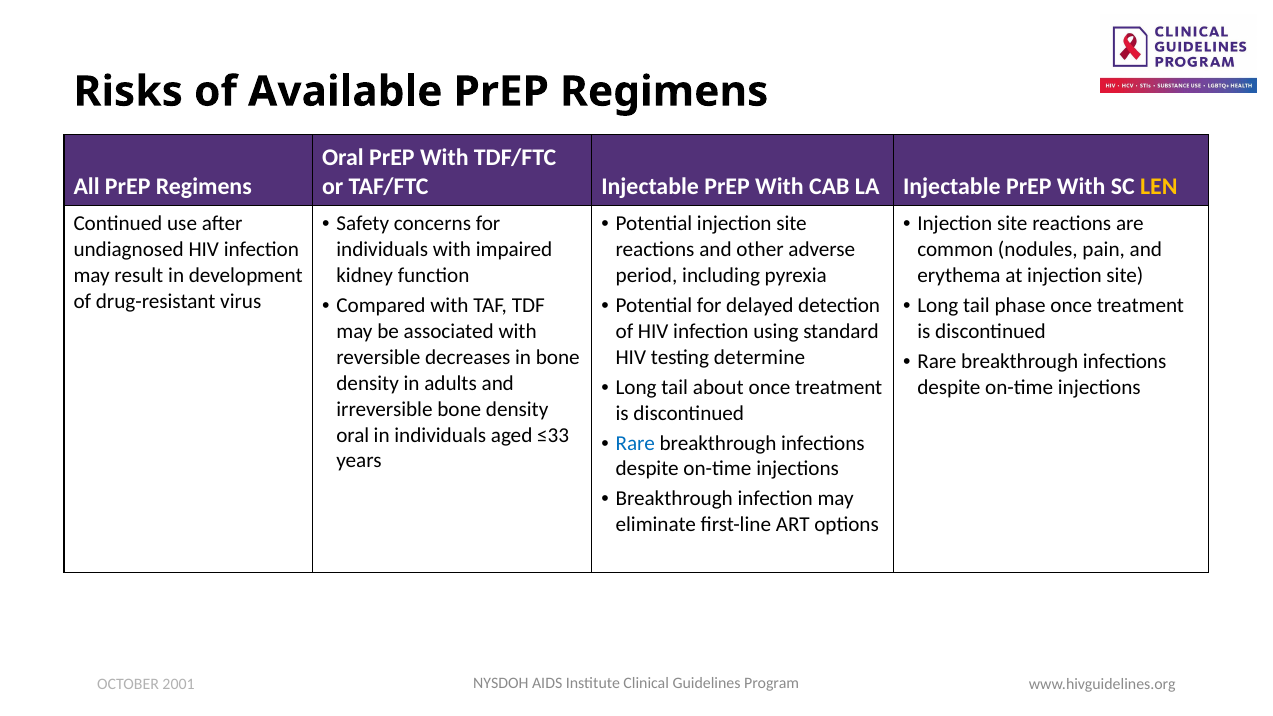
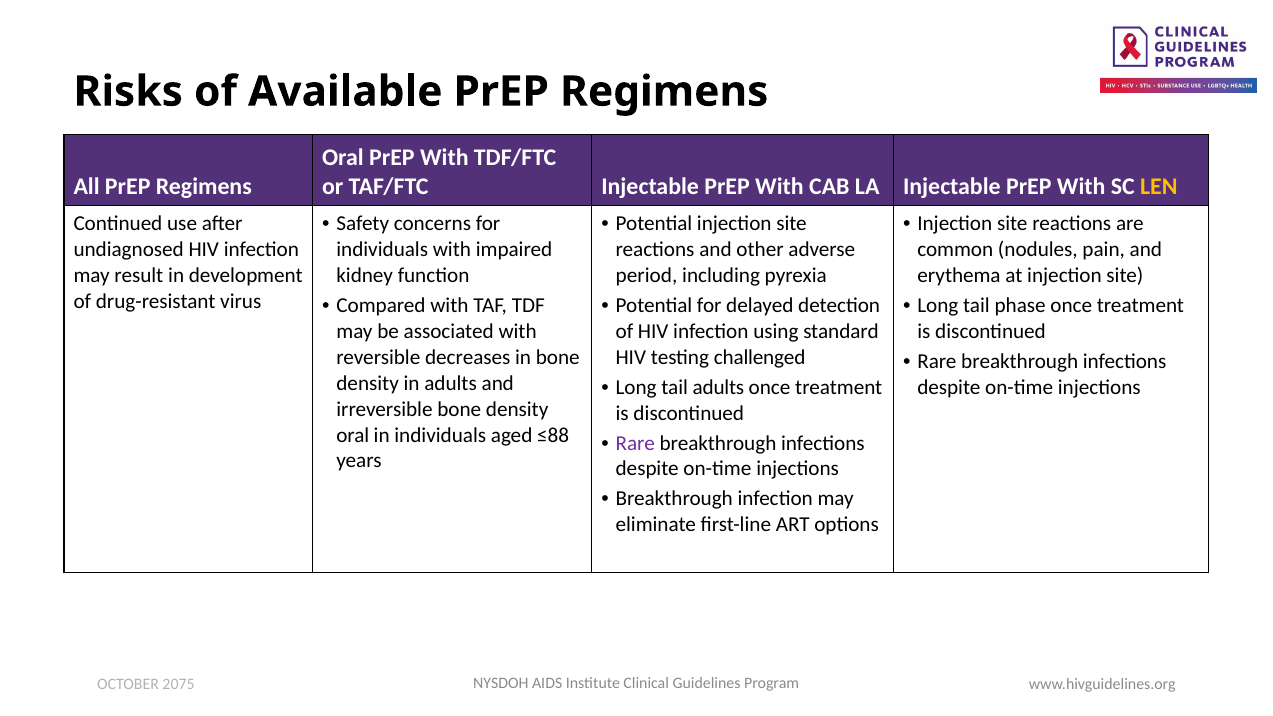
determine: determine -> challenged (760, 357)
tail about: about -> adults (718, 387)
≤33: ≤33 -> ≤88 (553, 435)
Rare colour: blue -> purple (635, 443)
2001: 2001 -> 2075 (179, 684)
